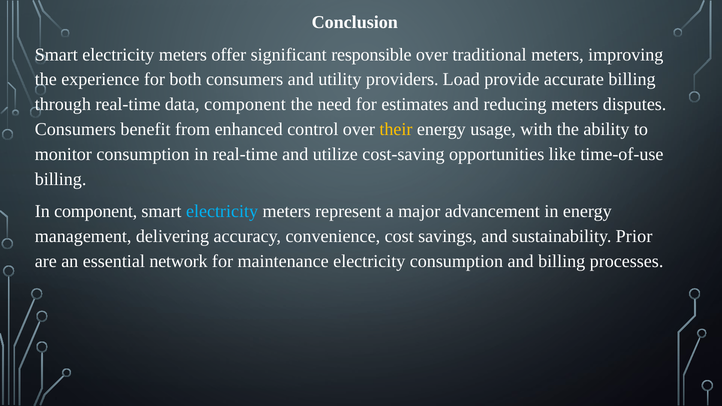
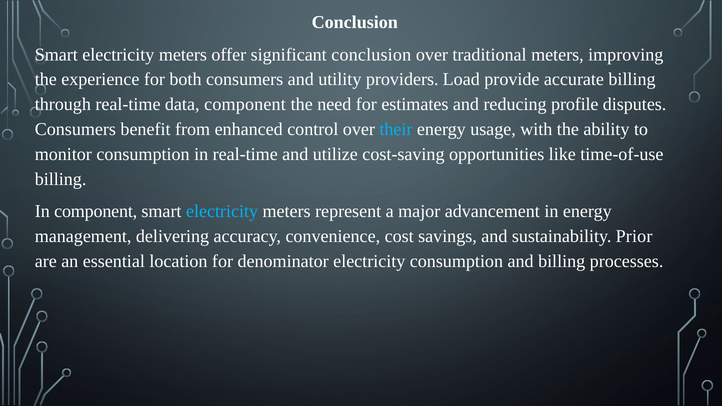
significant responsible: responsible -> conclusion (371, 55)
reducing meters: meters -> profile (575, 104)
their colour: yellow -> light blue (396, 129)
network: network -> location (178, 261)
maintenance: maintenance -> denominator (283, 261)
